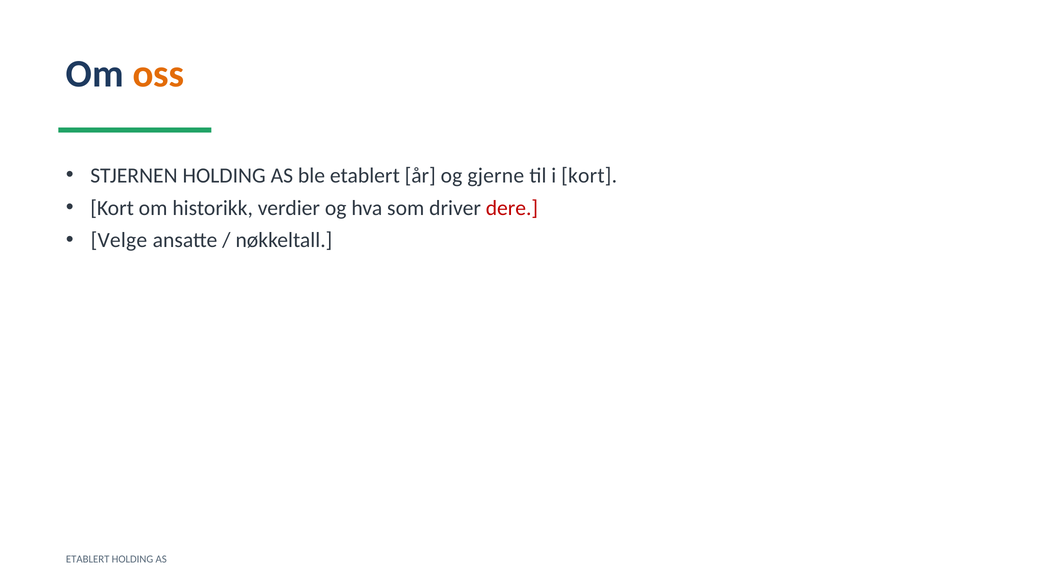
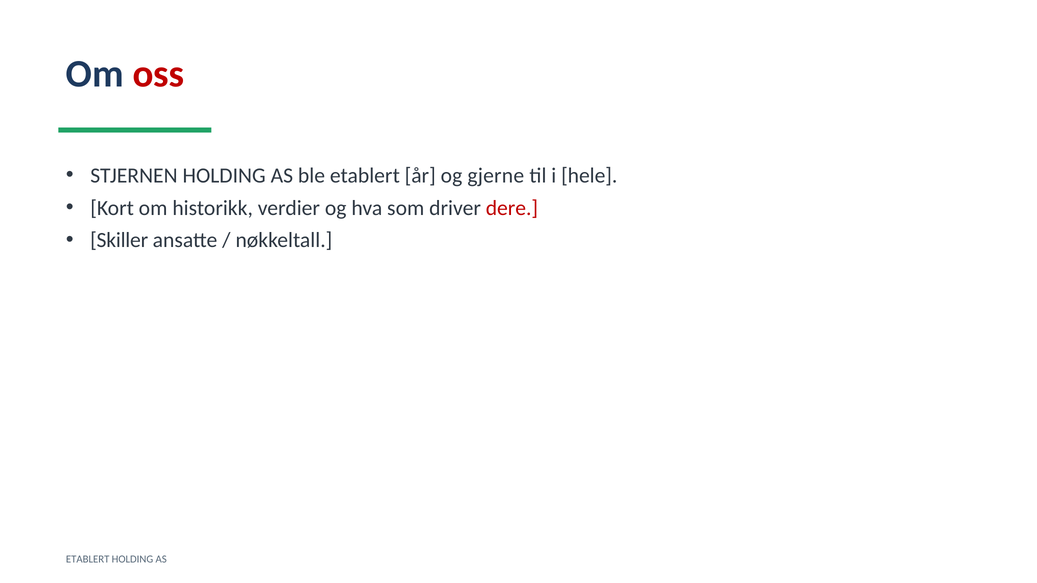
oss colour: orange -> red (158, 74)
i kort: kort -> hele (589, 176)
Velge: Velge -> Skiller (119, 240)
